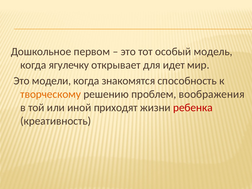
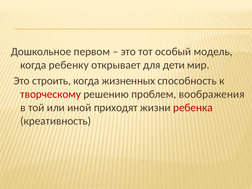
ягулечку: ягулечку -> ребенку (69, 65)
идет: идет -> дети (174, 65)
модели: модели -> строить (52, 81)
знакомятся: знакомятся -> жизненных (128, 81)
творческому colour: orange -> red (51, 94)
